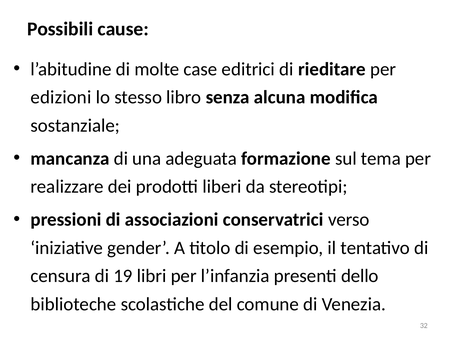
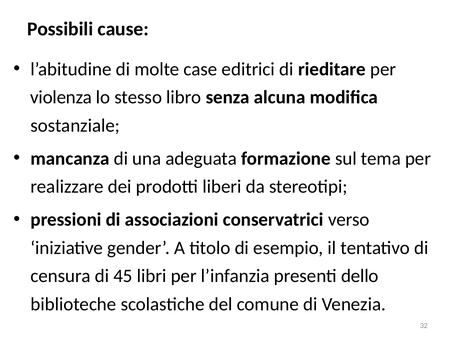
edizioni: edizioni -> violenza (61, 97)
19: 19 -> 45 (123, 276)
